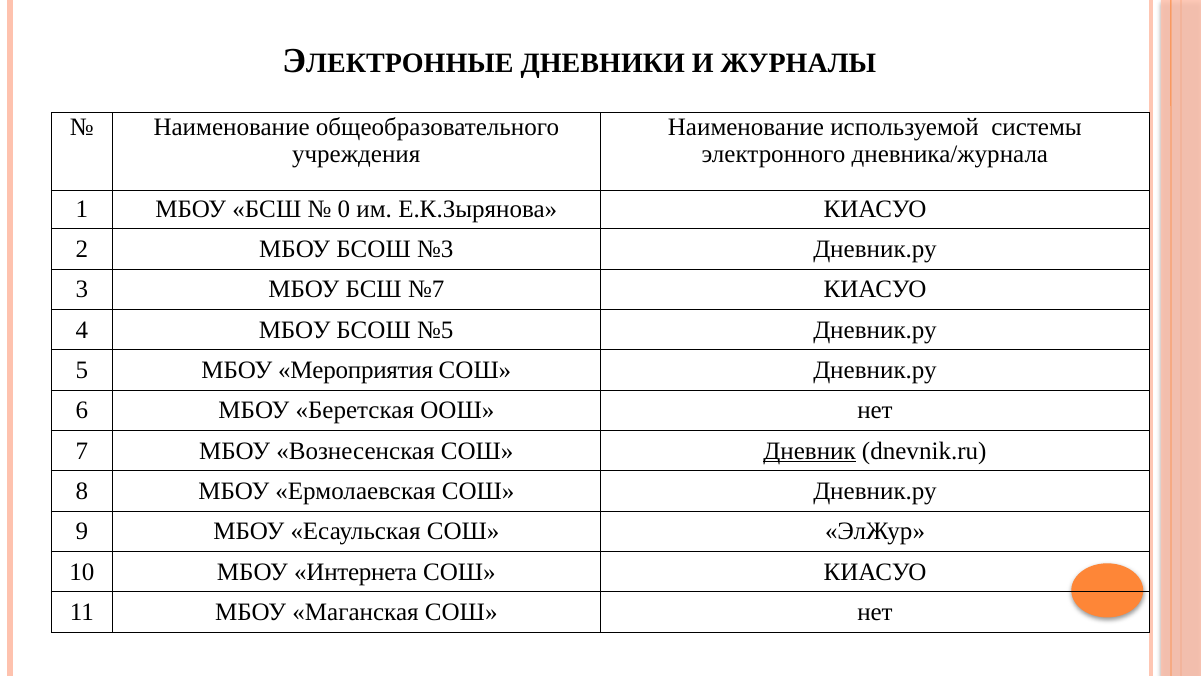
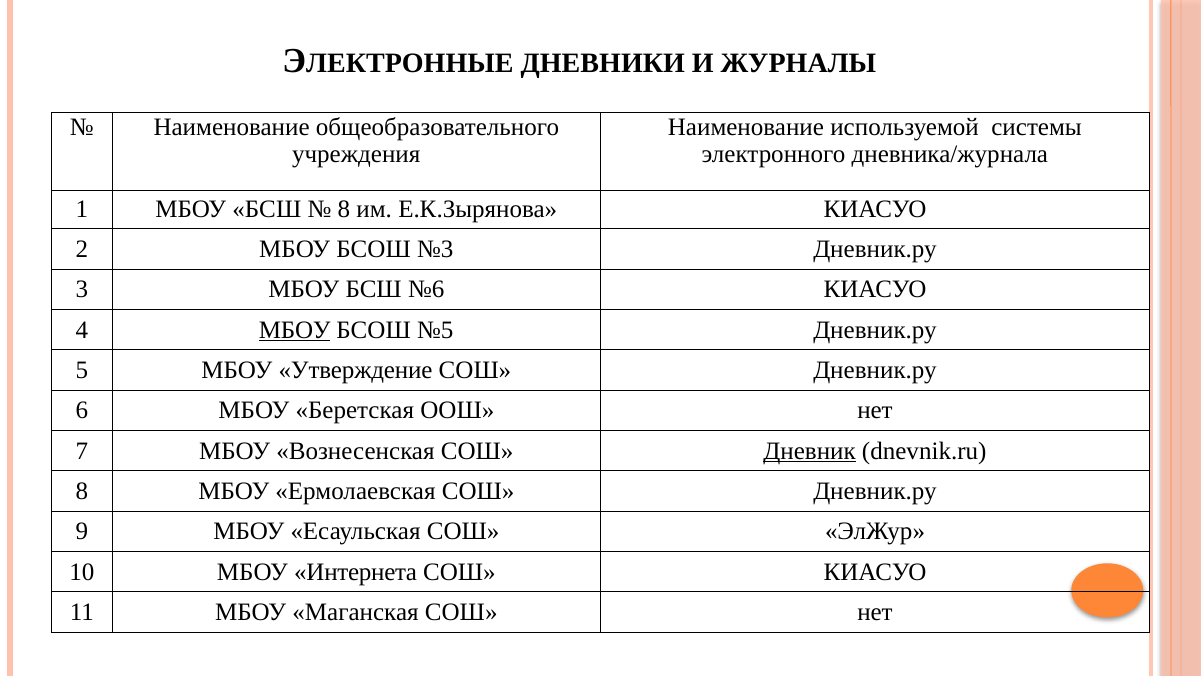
0: 0 -> 8 (344, 210)
№7: №7 -> №6 (426, 289)
МБОУ underline: none -> present (295, 330)
Мероприятия: Мероприятия -> Утверждение (356, 370)
